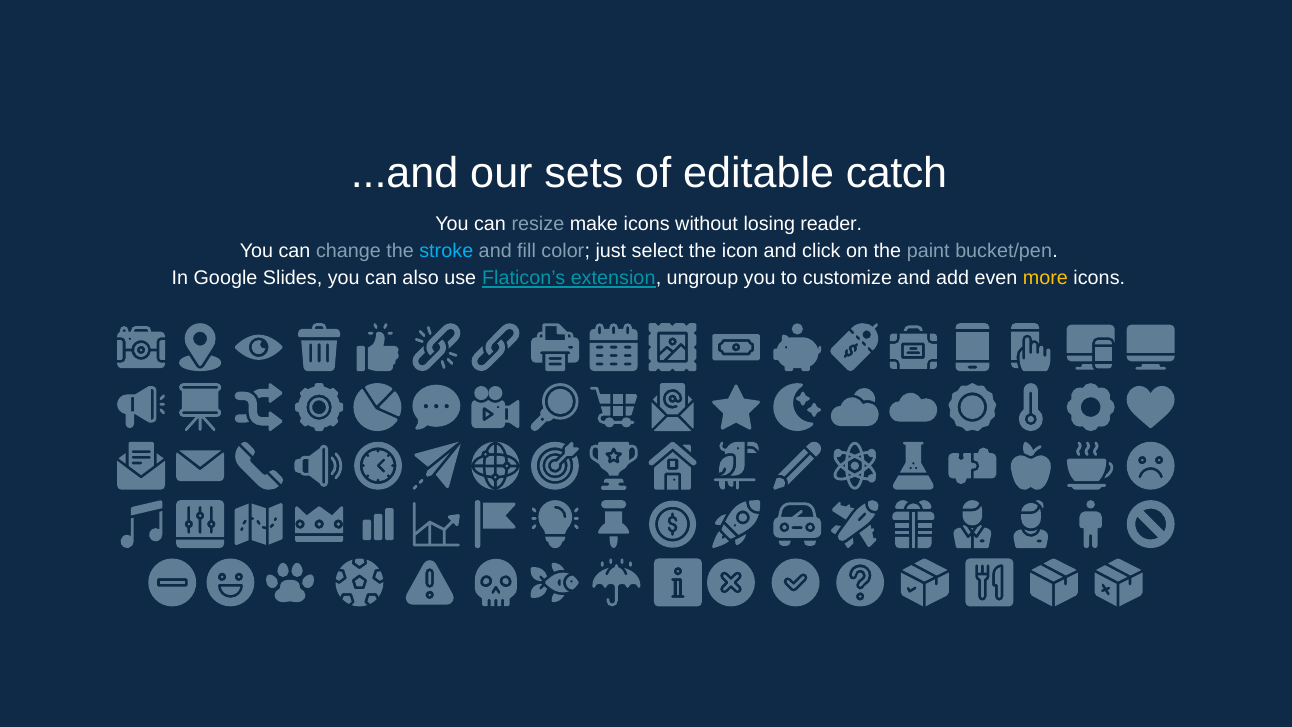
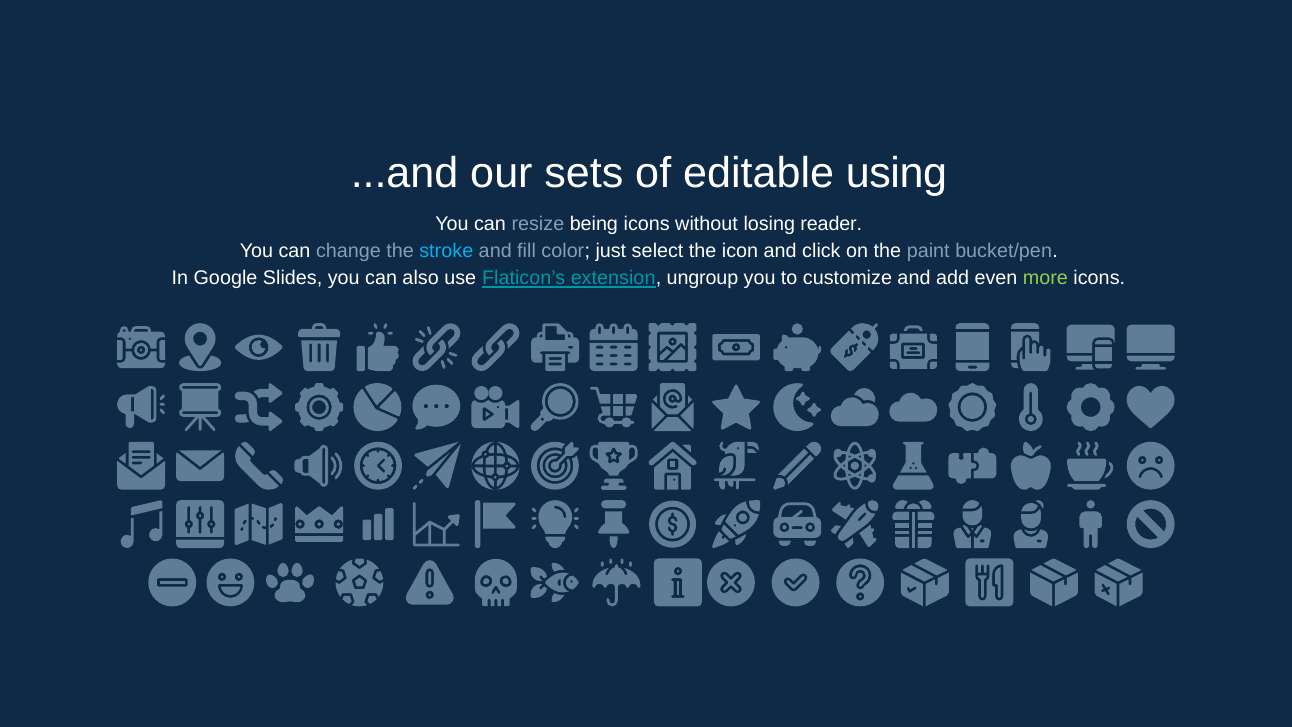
catch: catch -> using (896, 174)
make: make -> being (594, 224)
more colour: yellow -> light green (1045, 278)
